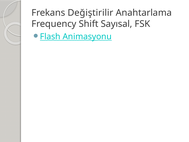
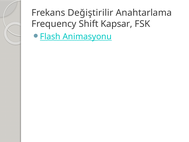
Sayısal: Sayısal -> Kapsar (117, 24)
